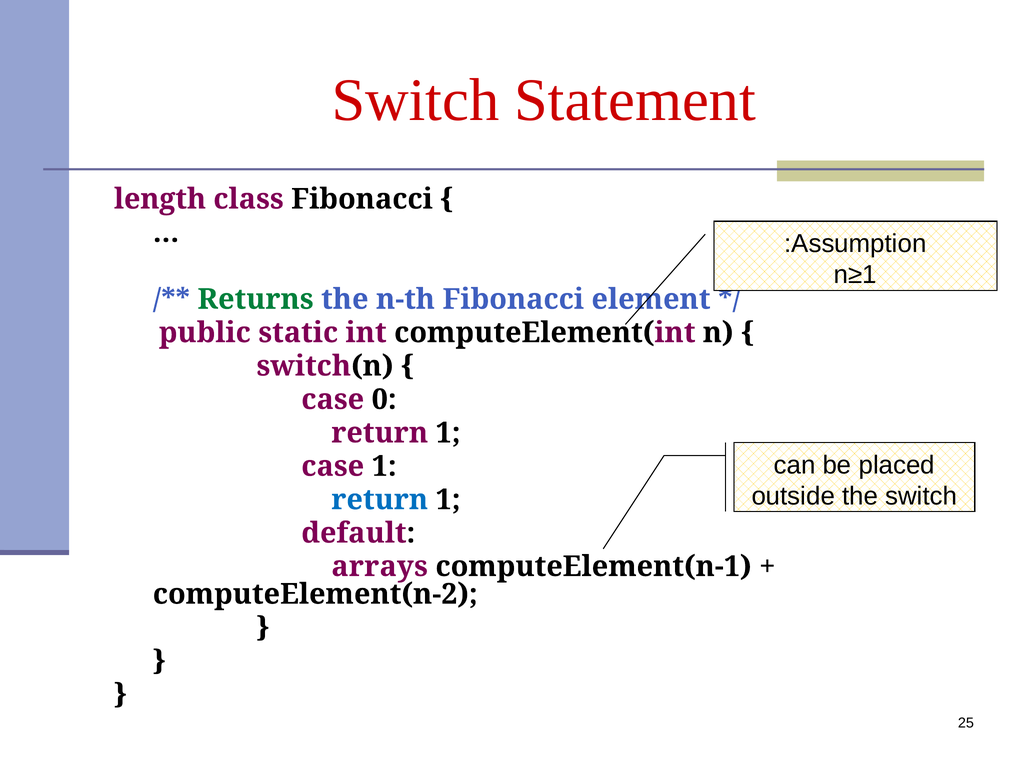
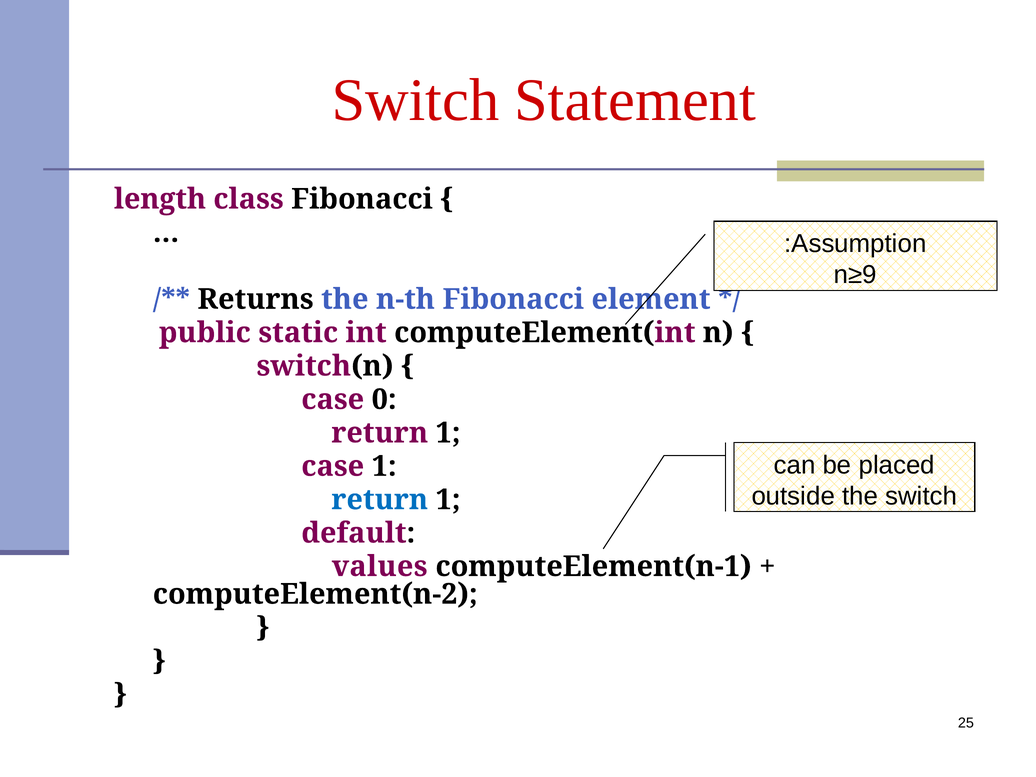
n≥1: n≥1 -> n≥9 (855, 275)
Returns colour: green -> black (256, 299)
arrays: arrays -> values (380, 566)
